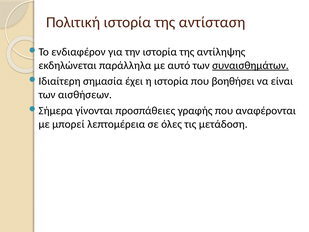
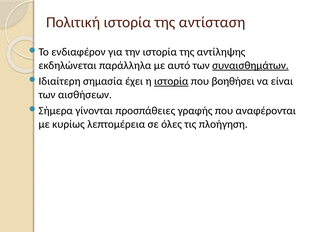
ιστορία underline: none -> present (171, 81)
μπορεί: μπορεί -> κυρίως (68, 124)
μετάδοση: μετάδοση -> πλοήγηση (223, 124)
